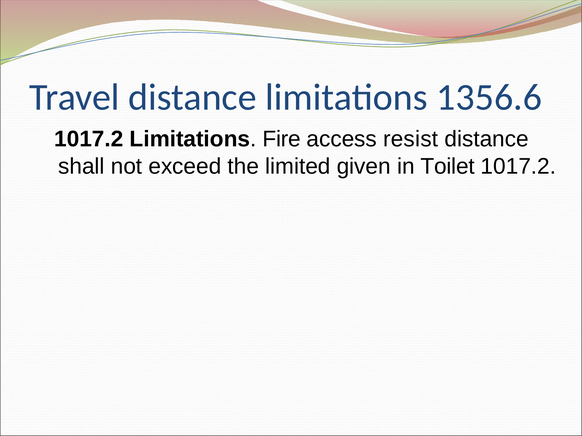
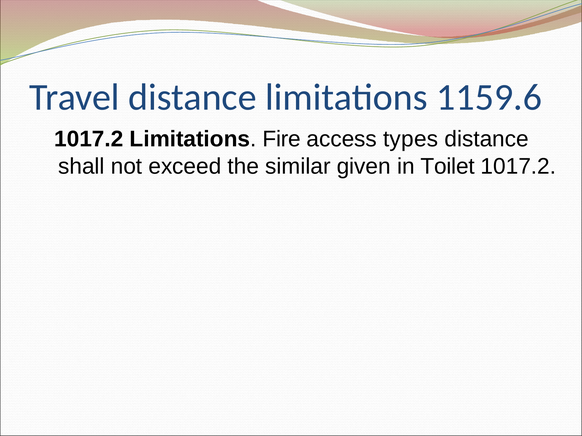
1356.6: 1356.6 -> 1159.6 (489, 97)
resist: resist -> types (411, 139)
limited: limited -> similar (298, 167)
